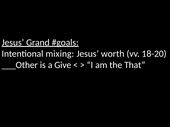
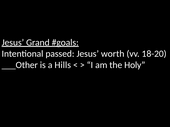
mixing: mixing -> passed (60, 54)
Give: Give -> Hills (63, 65)
That: That -> Holy (135, 65)
